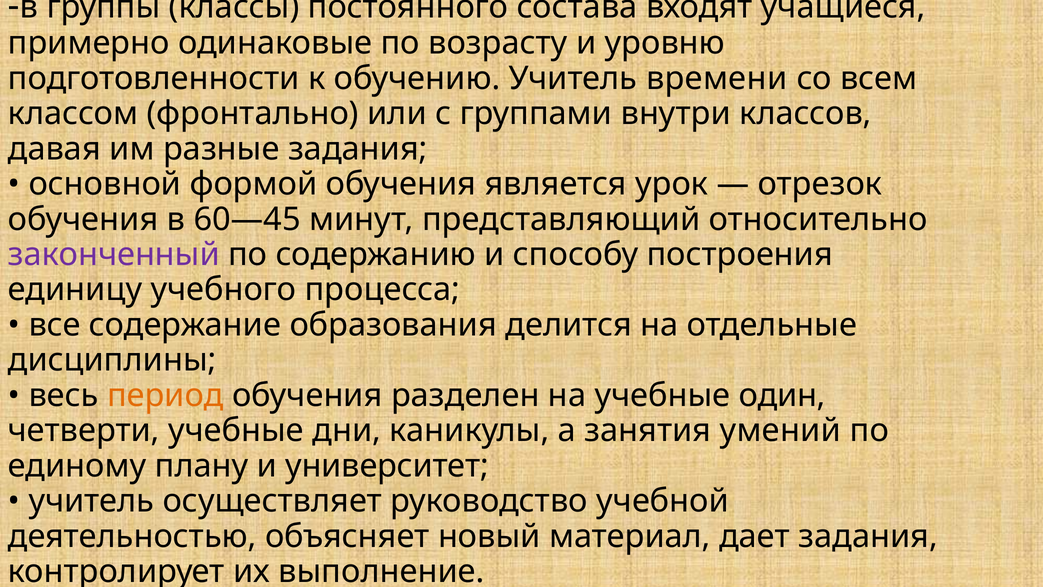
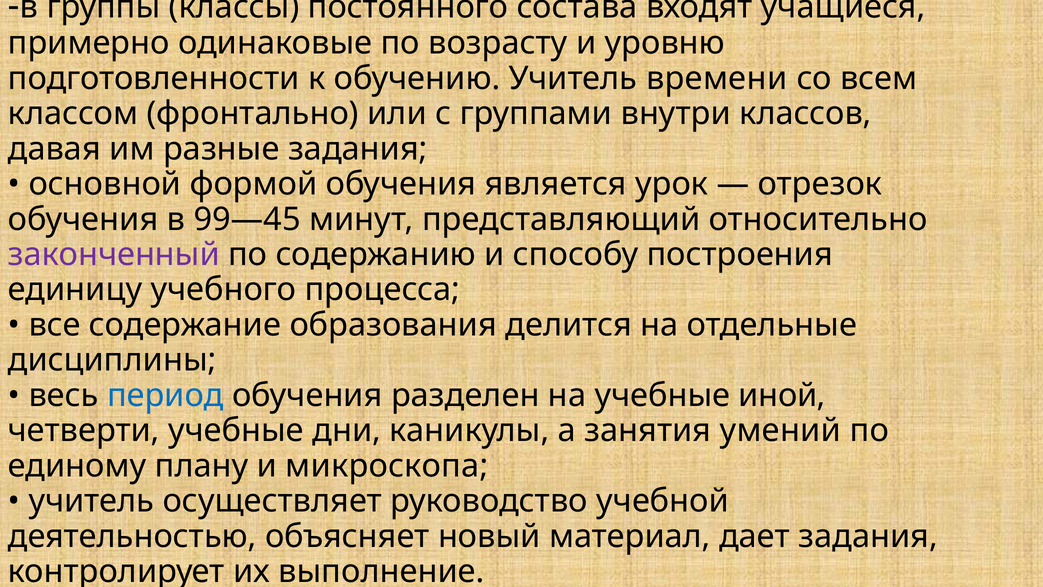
60—45: 60—45 -> 99—45 (247, 219)
период colour: orange -> blue (165, 395)
один: один -> иной (782, 395)
университет: университет -> микроскопа (387, 466)
